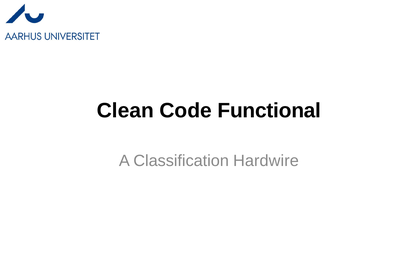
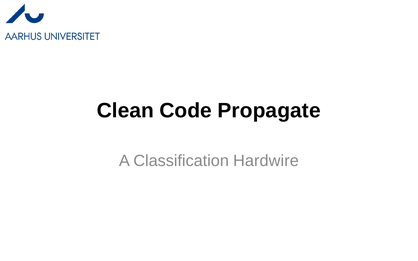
Functional: Functional -> Propagate (269, 111)
